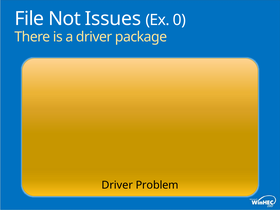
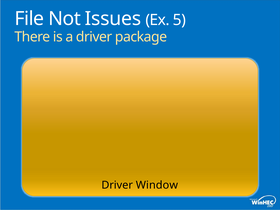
0: 0 -> 5 (179, 20)
Problem: Problem -> Window (157, 185)
